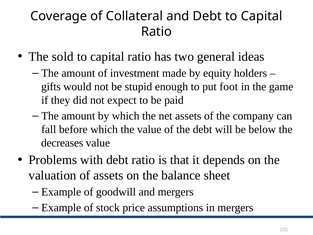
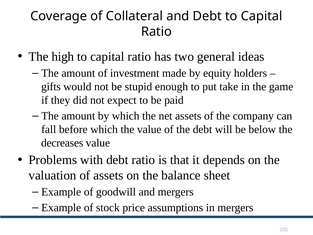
sold: sold -> high (63, 57)
foot: foot -> take (229, 87)
